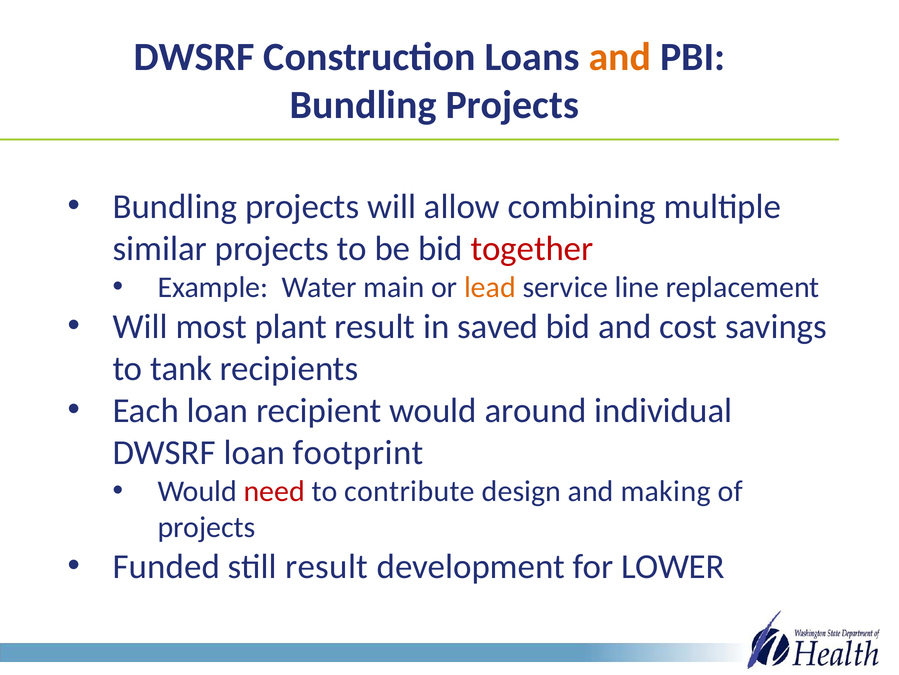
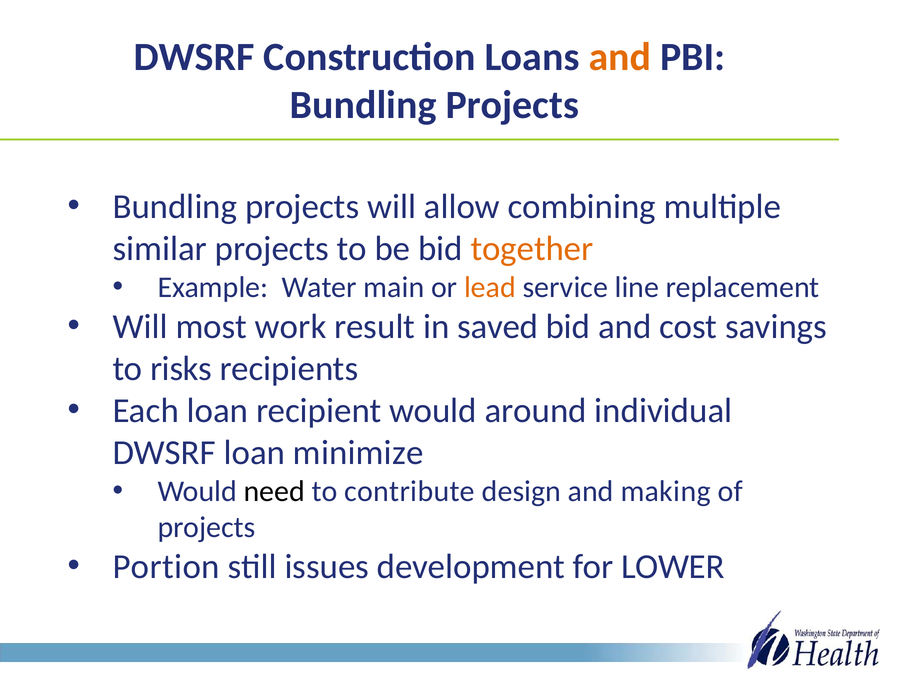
together colour: red -> orange (532, 248)
plant: plant -> work (291, 326)
tank: tank -> risks (181, 368)
footprint: footprint -> minimize (358, 452)
need colour: red -> black (274, 491)
Funded: Funded -> Portion (166, 566)
still result: result -> issues (327, 566)
